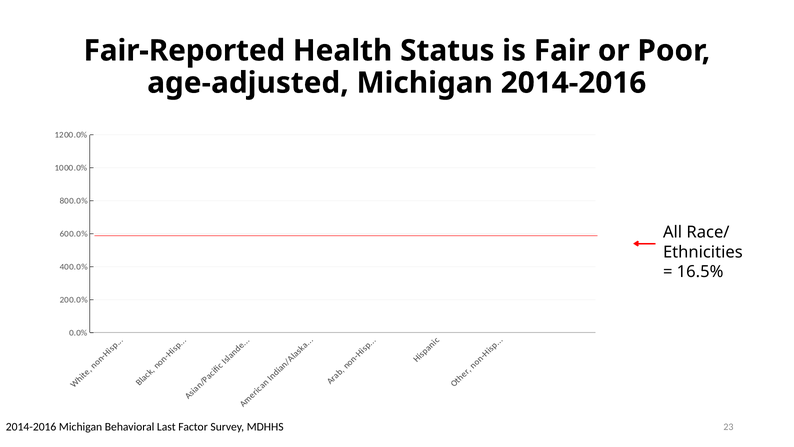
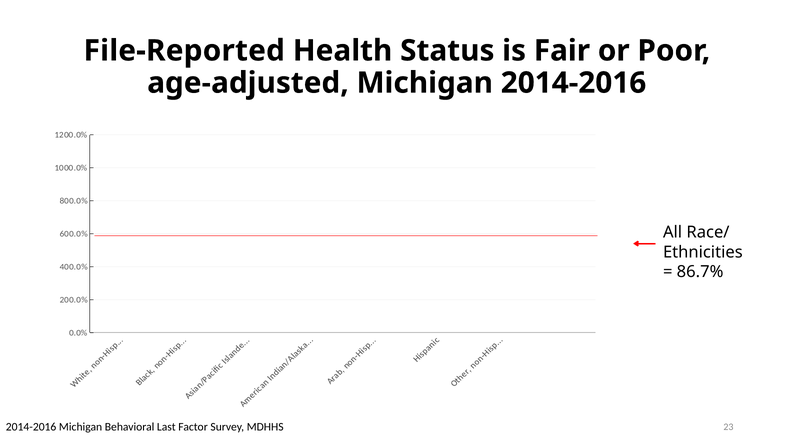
Fair-Reported: Fair-Reported -> File-Reported (184, 51)
16.5%: 16.5% -> 86.7% (700, 272)
